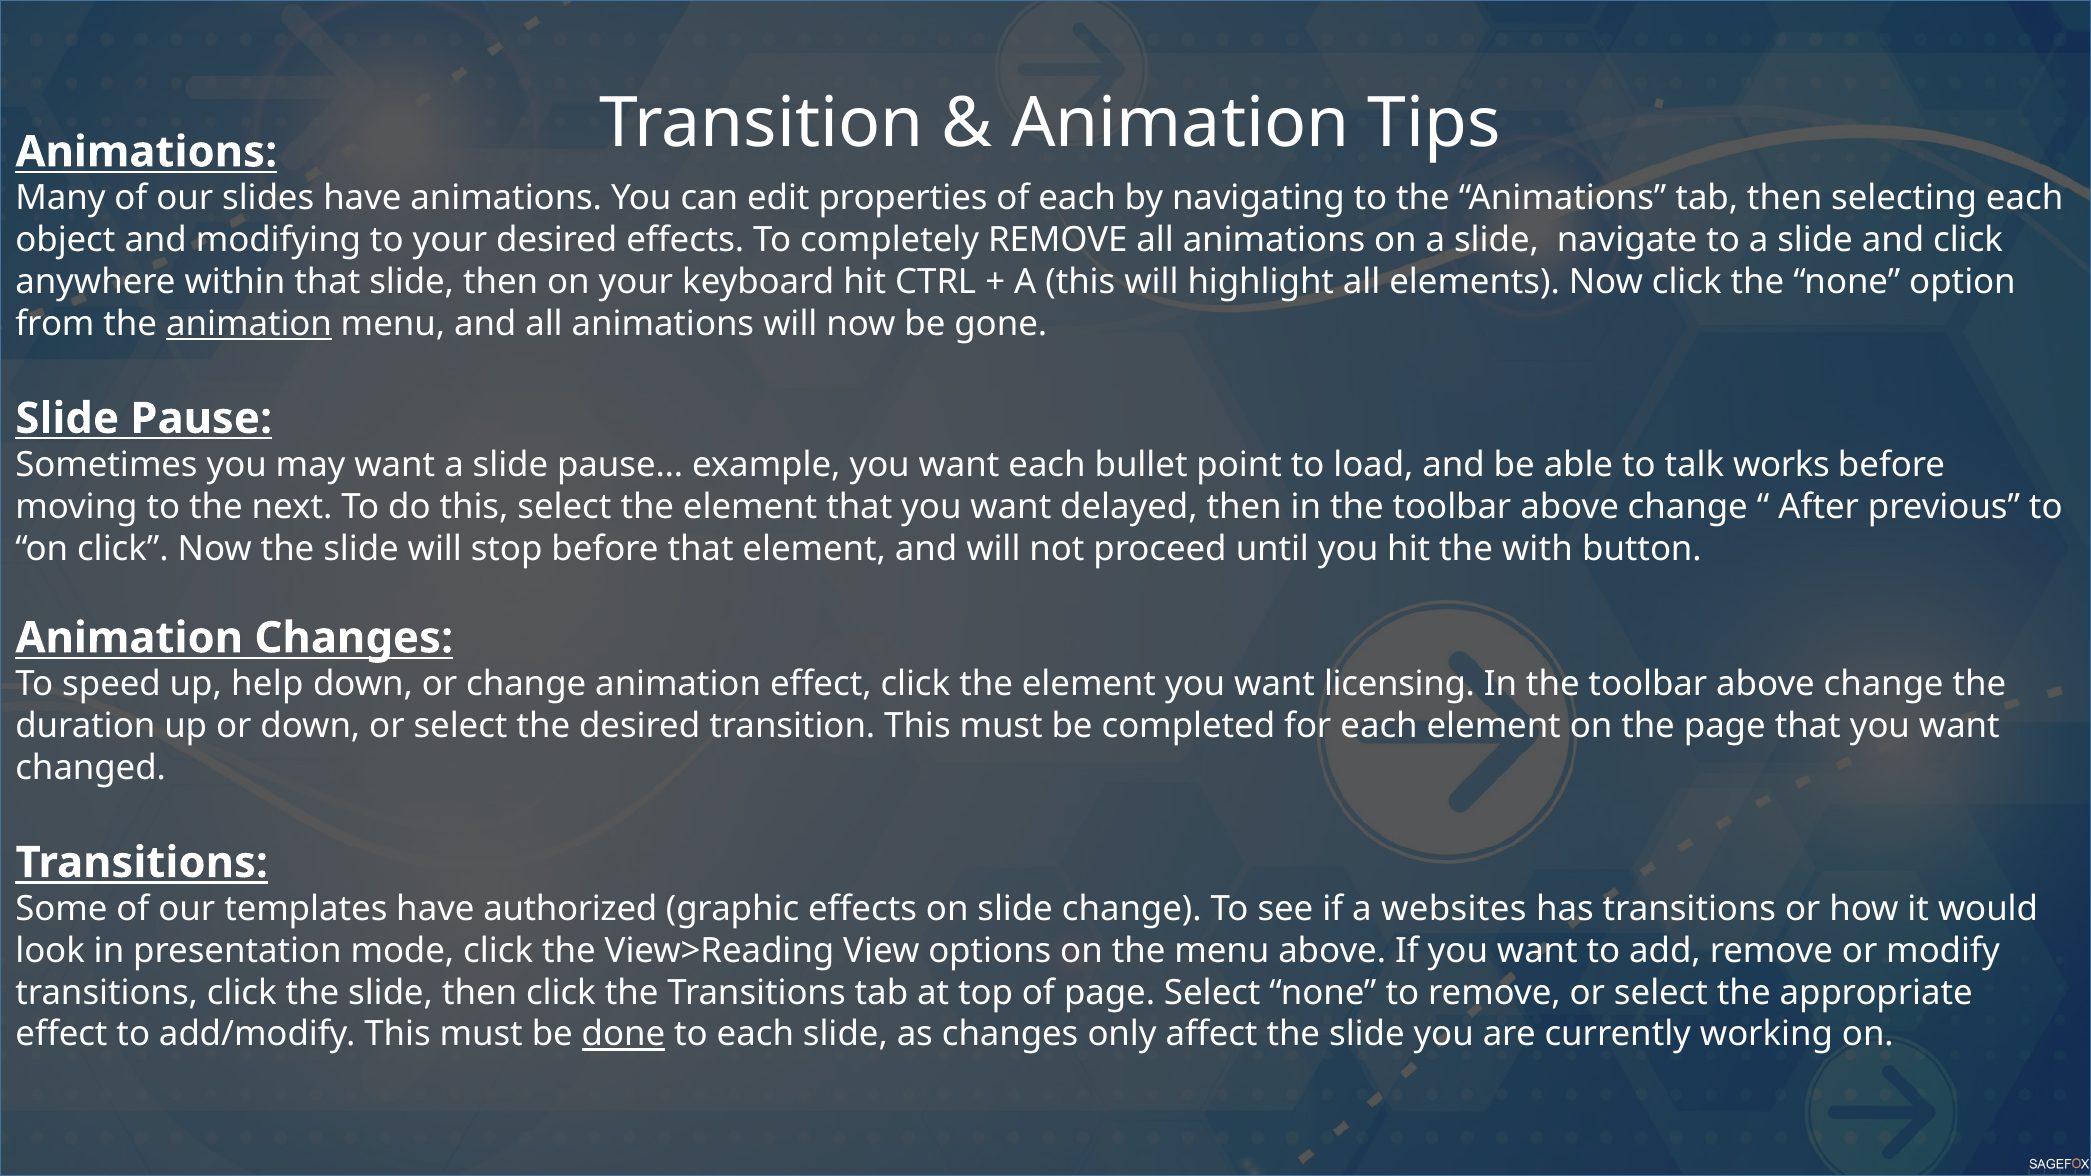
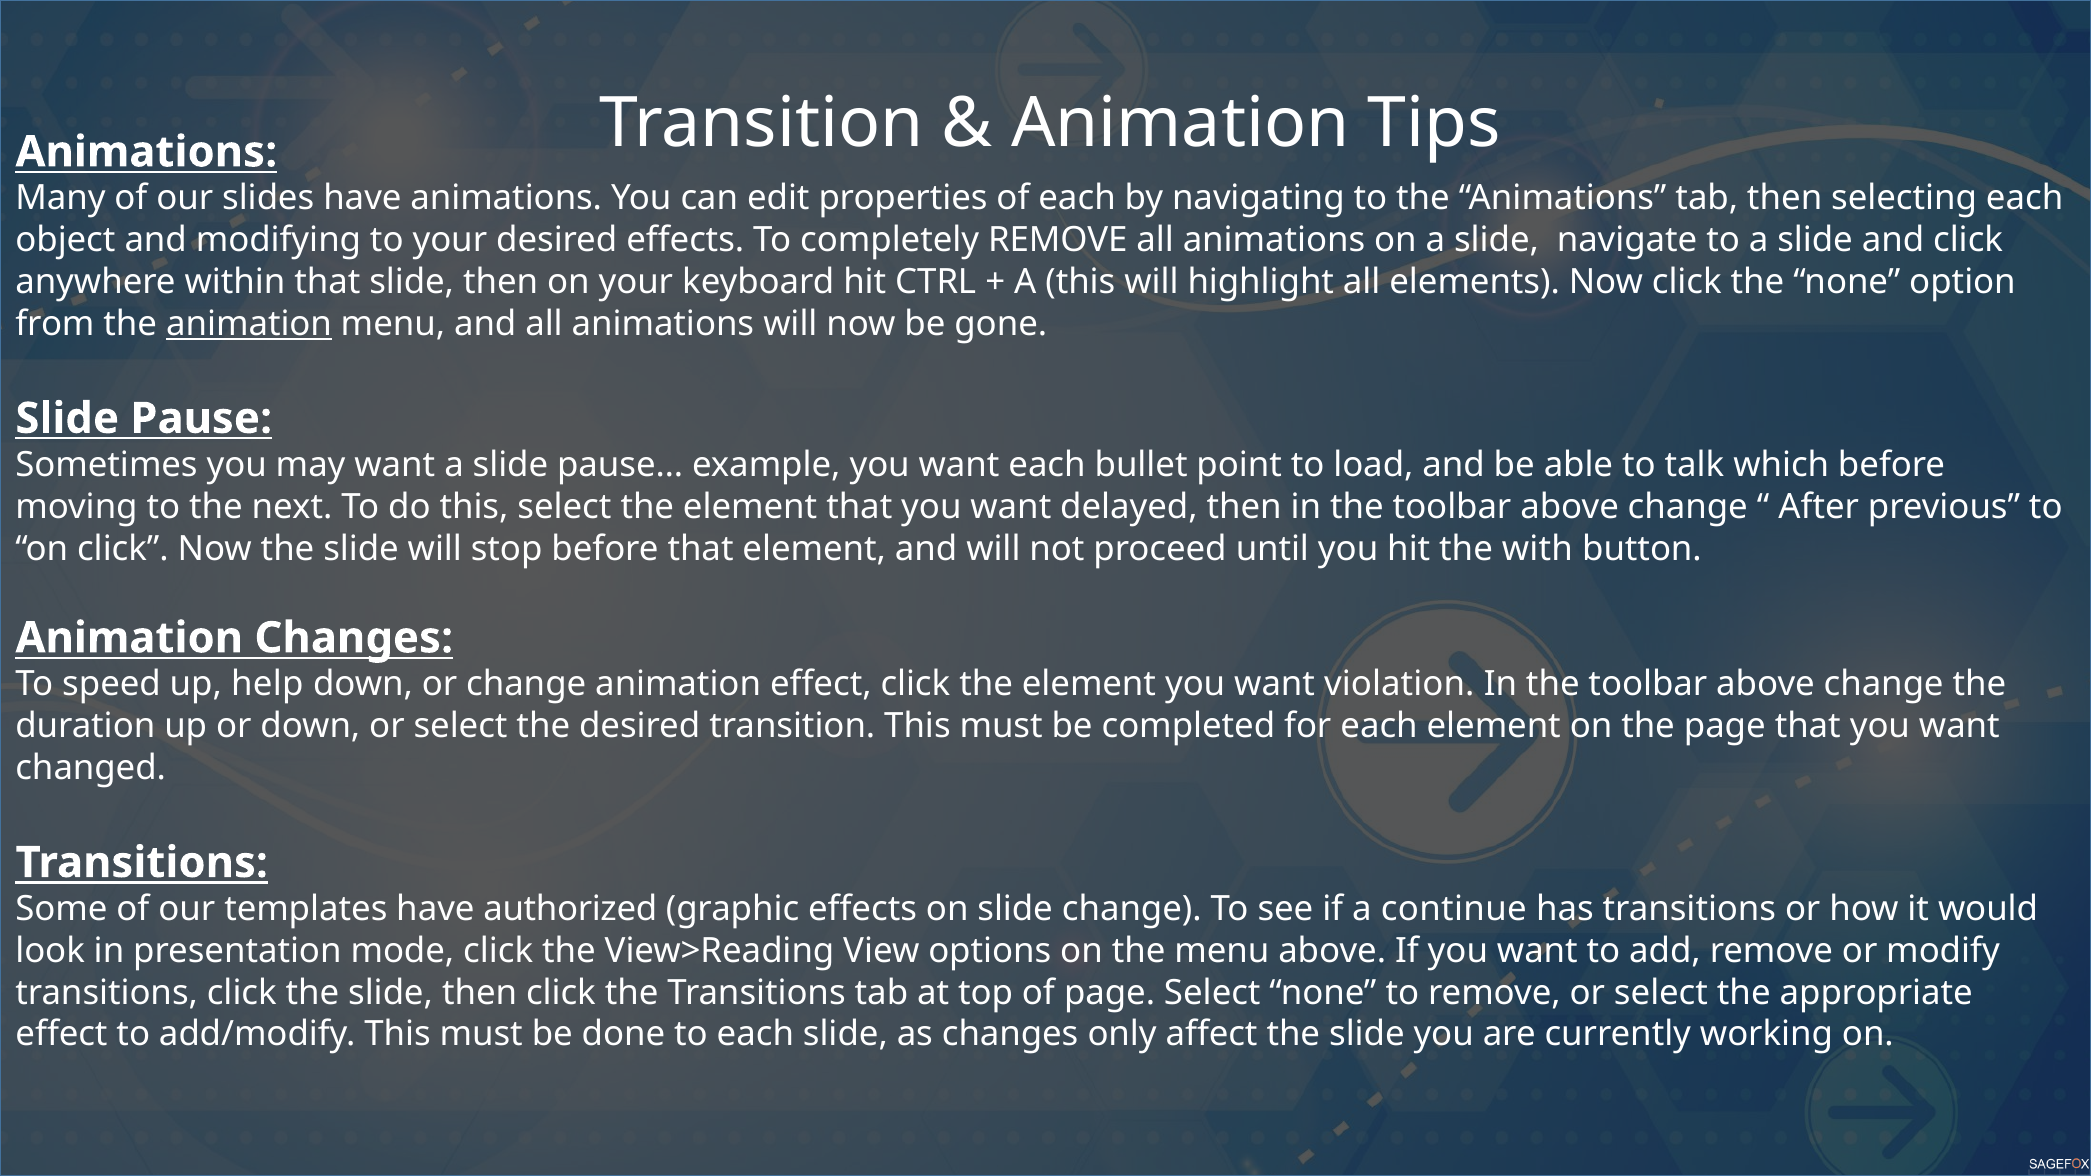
works: works -> which (1781, 465)
licensing: licensing -> violation (1399, 685)
websites: websites -> continue (1454, 909)
done underline: present -> none (624, 1035)
